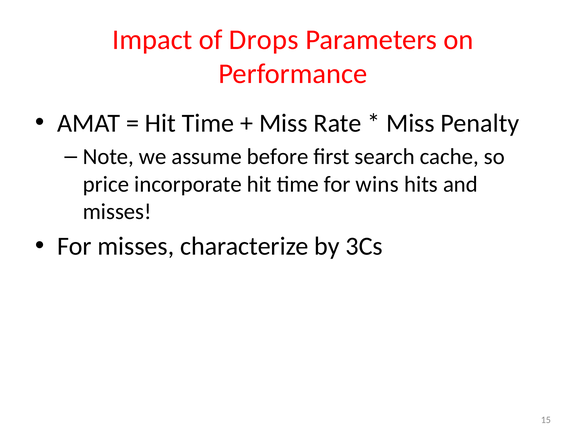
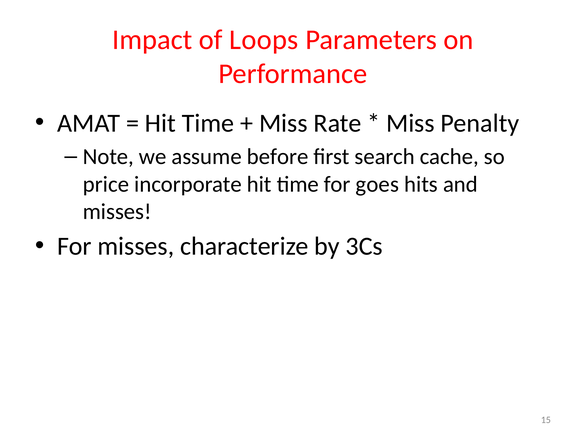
Drops: Drops -> Loops (264, 40)
wins: wins -> goes (377, 184)
